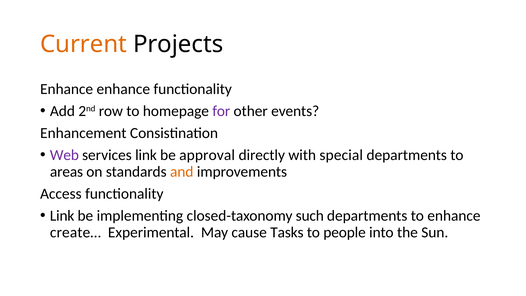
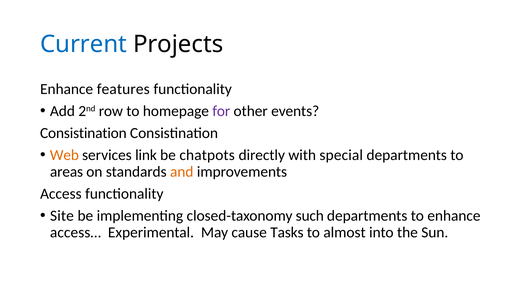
Current colour: orange -> blue (83, 44)
Enhance enhance: enhance -> features (123, 89)
Enhancement: Enhancement -> Consistination (83, 133)
Web colour: purple -> orange (64, 155)
approval: approval -> chatpots (207, 155)
Link: Link -> Site (62, 216)
create…: create… -> access… (75, 232)
people: people -> almost (345, 232)
